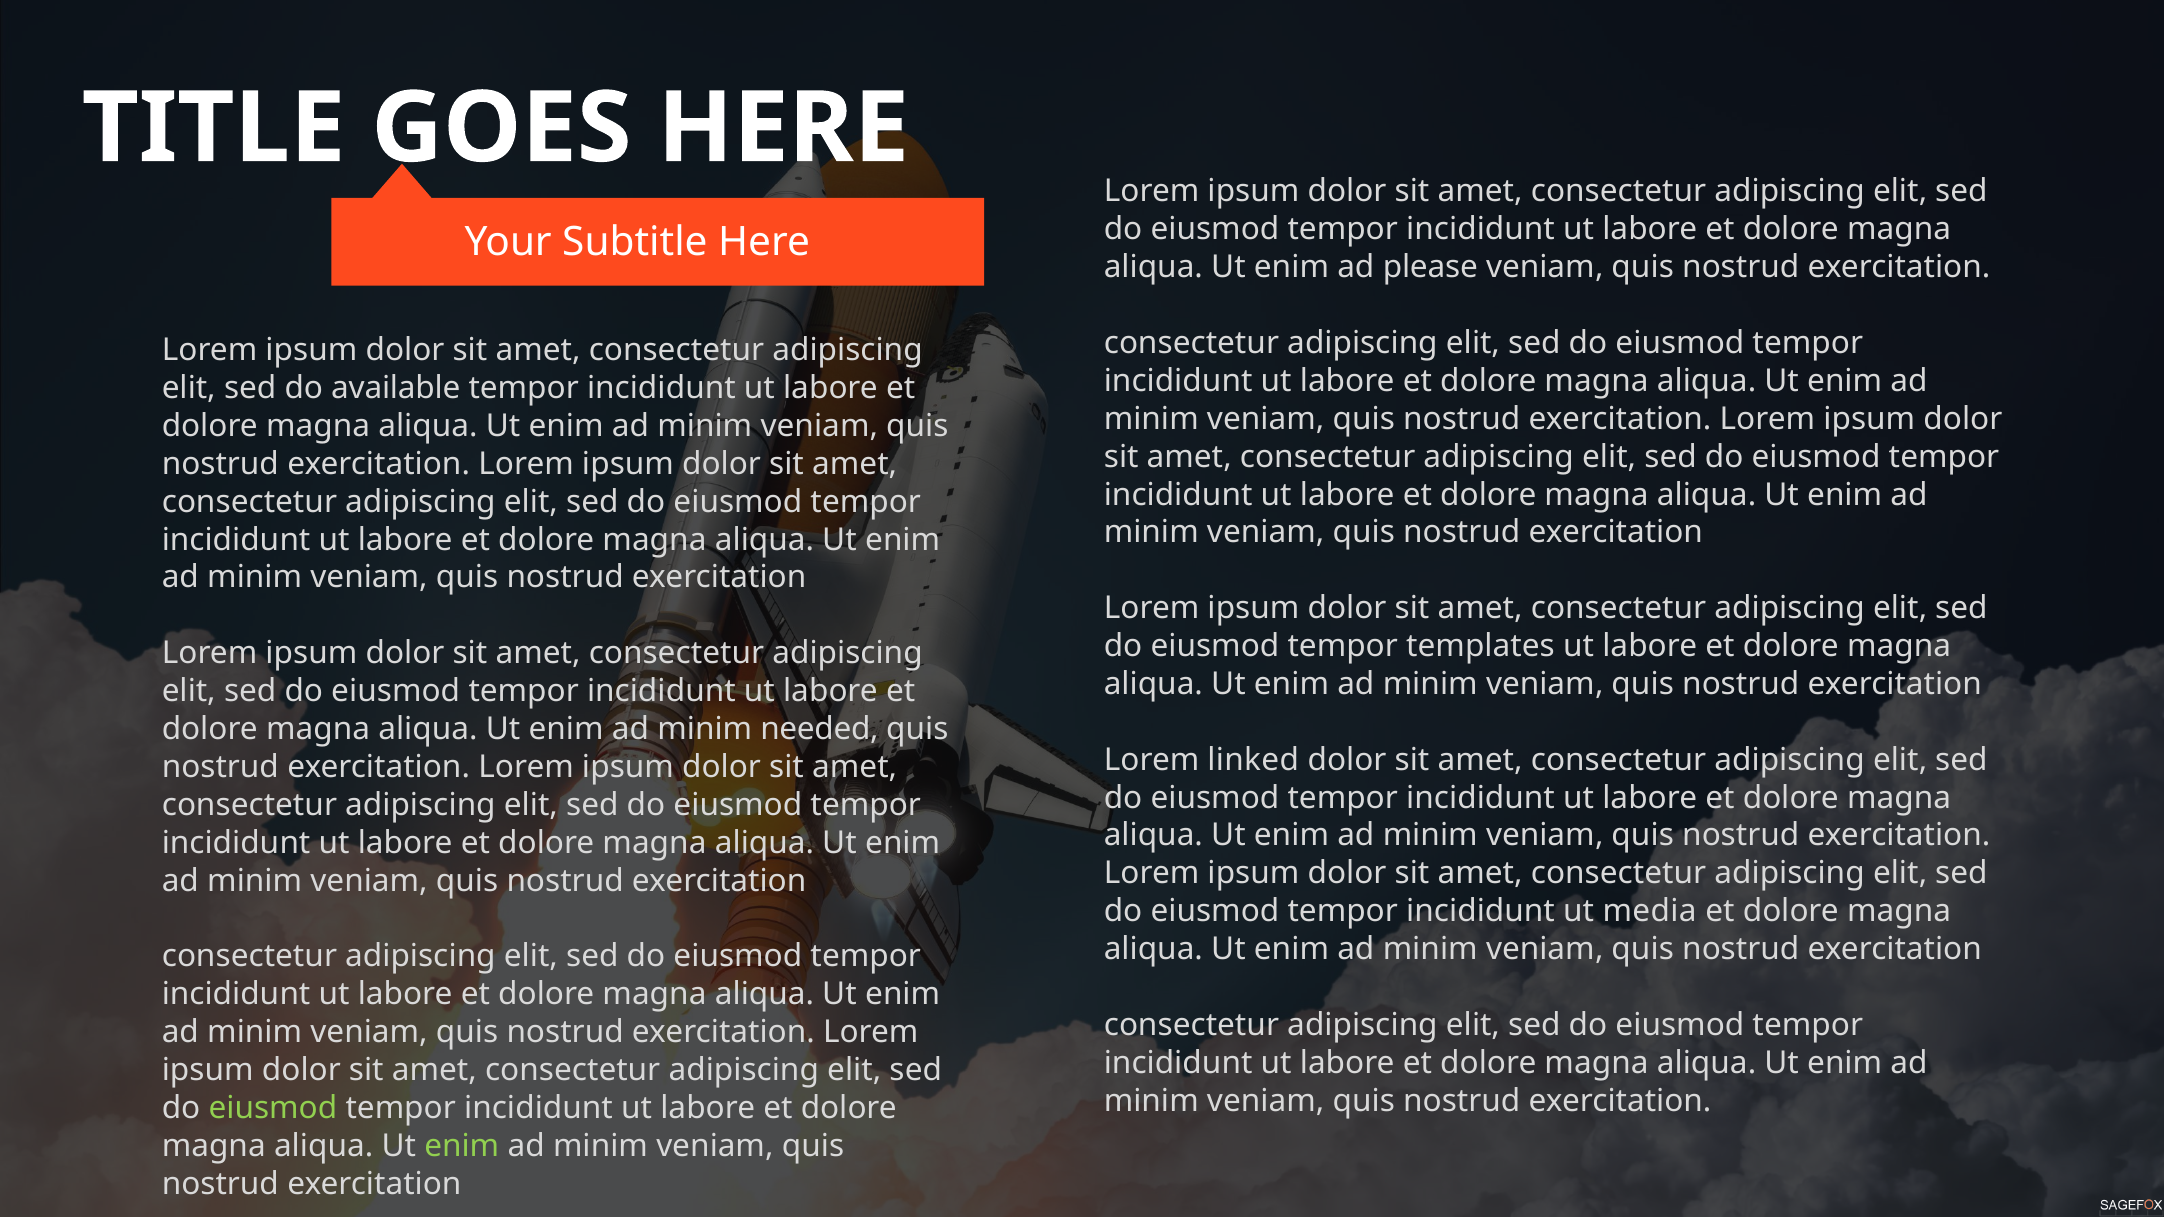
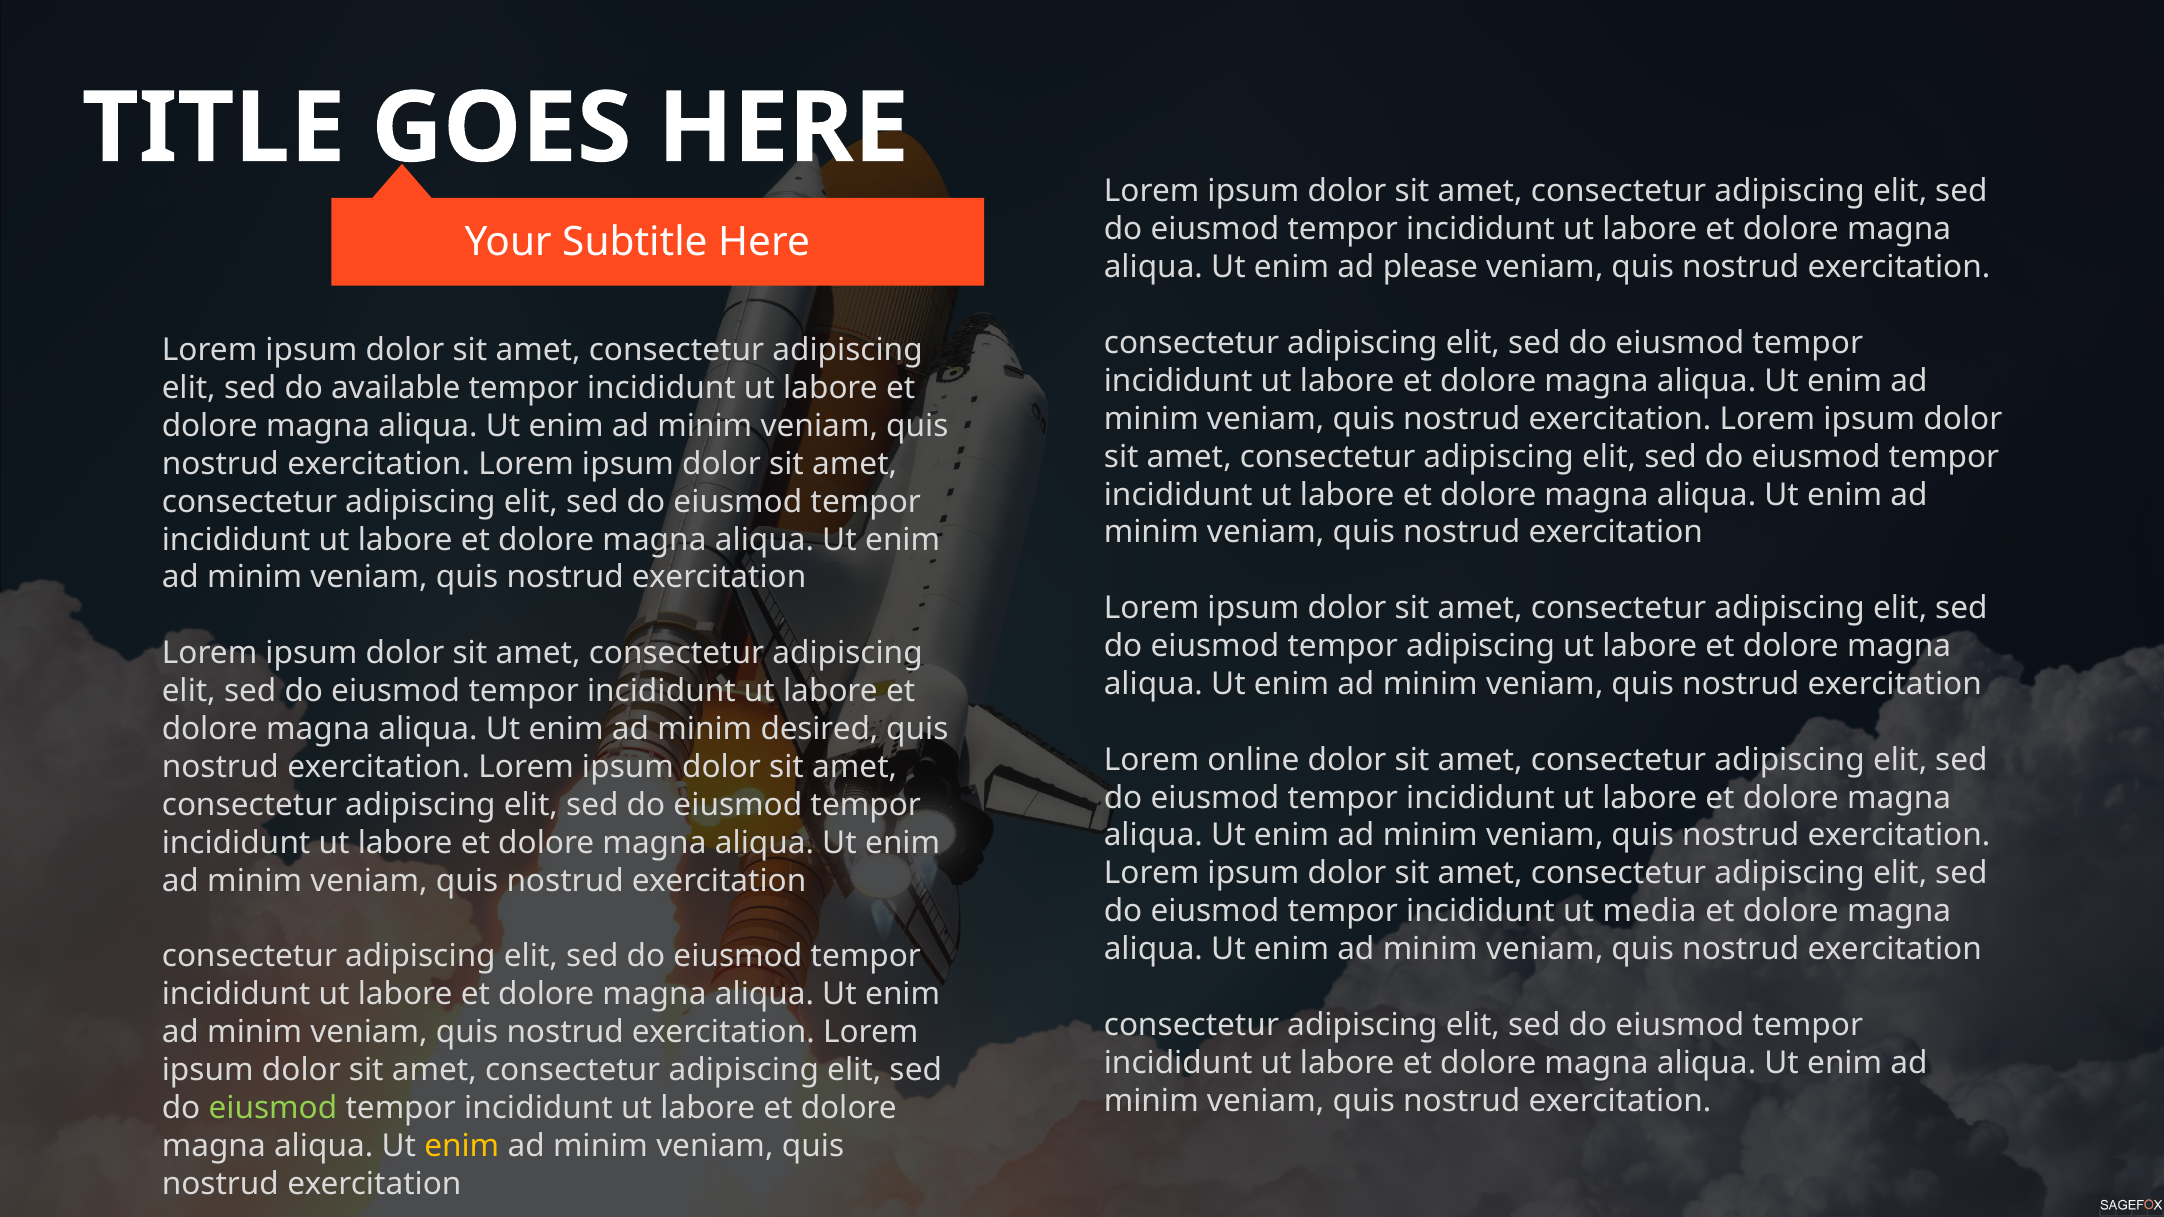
tempor templates: templates -> adipiscing (1481, 646)
needed: needed -> desired (819, 729)
linked: linked -> online (1253, 760)
enim colour: light green -> yellow (462, 1146)
